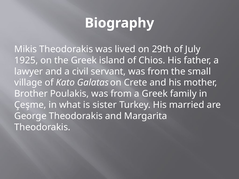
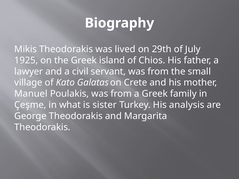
Brother: Brother -> Manuel (31, 94)
married: married -> analysis (187, 105)
